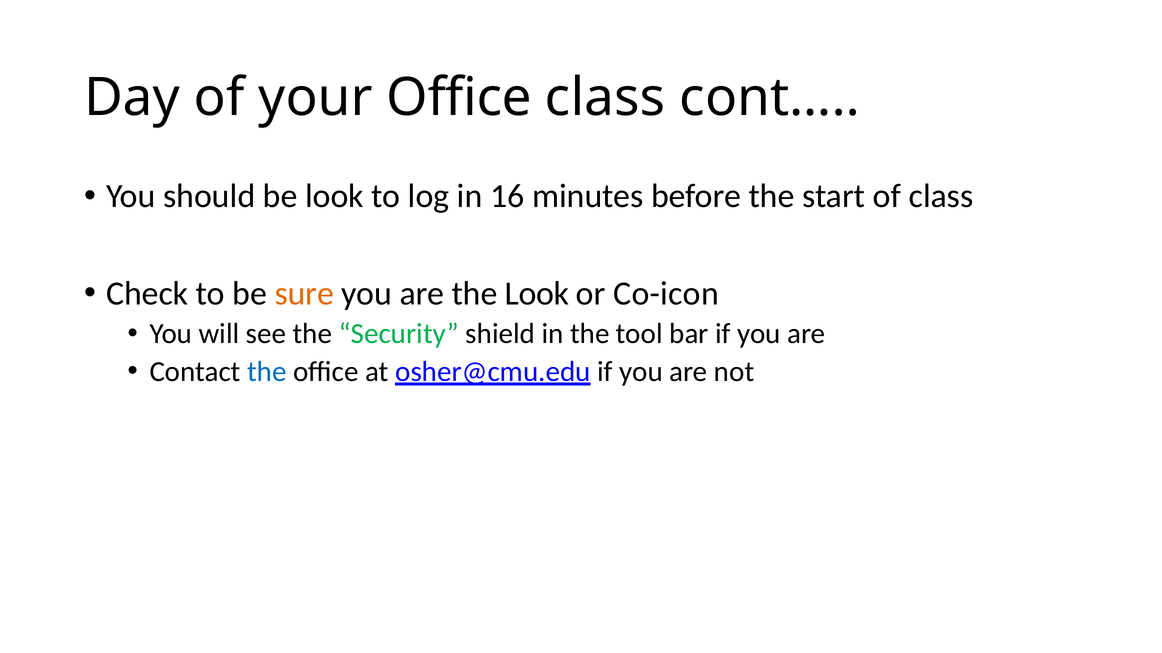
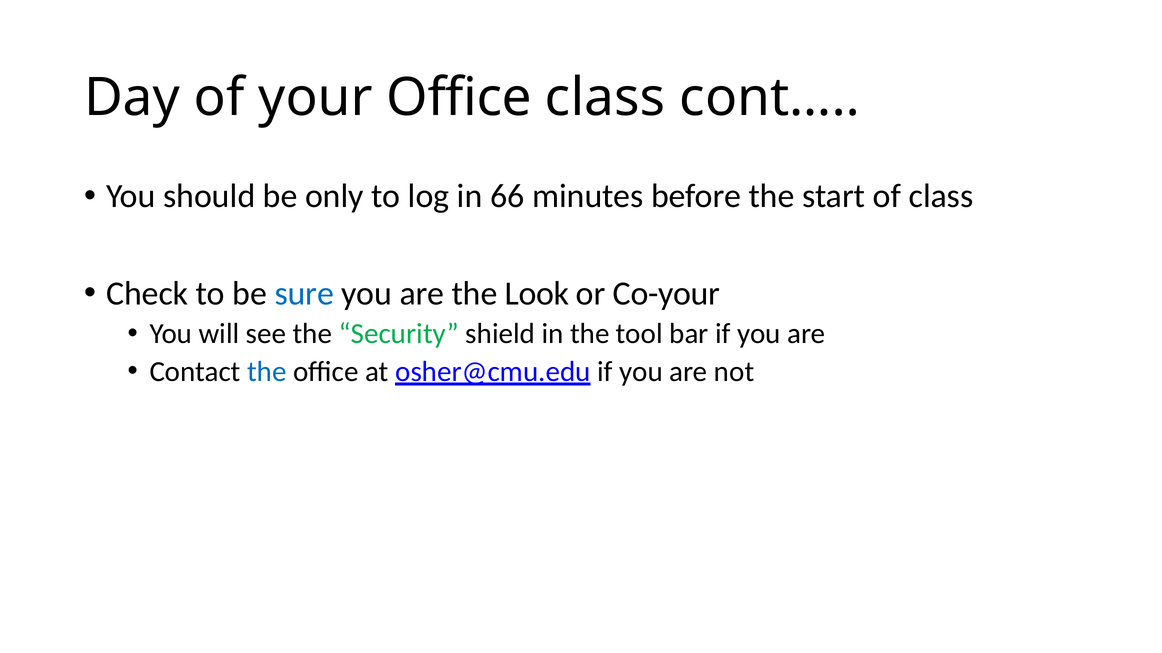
be look: look -> only (334, 196)
16: 16 -> 66 (507, 196)
sure colour: orange -> blue (304, 294)
Co-icon: Co-icon -> Co-your (666, 294)
